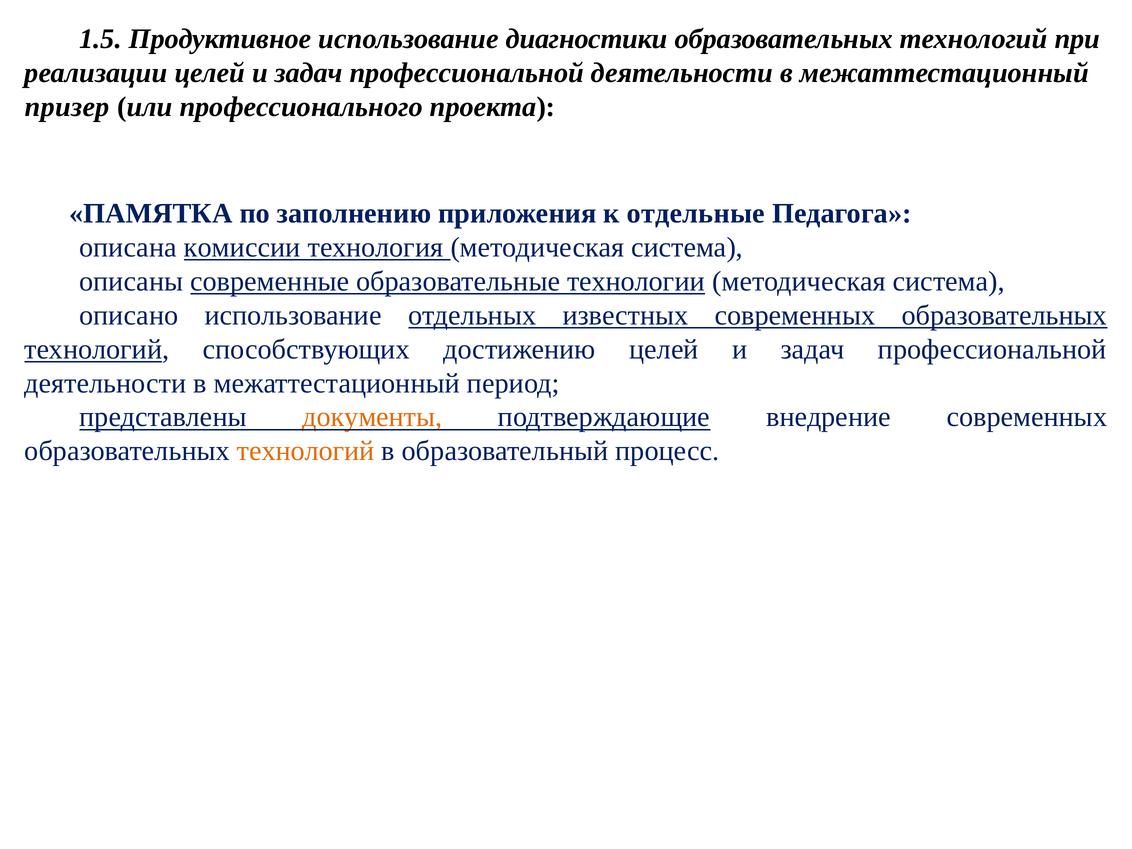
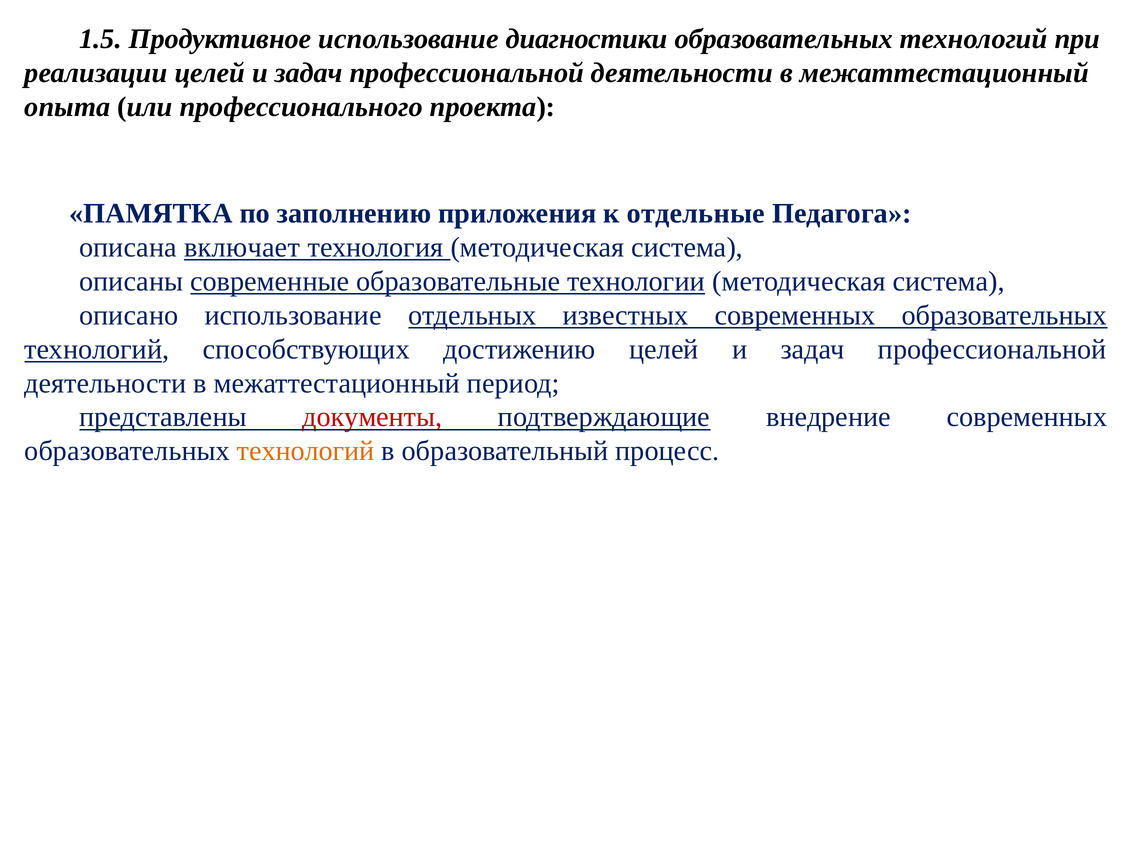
призер: призер -> опыта (67, 107)
комиссии: комиссии -> включает (242, 247)
документы colour: orange -> red (372, 417)
